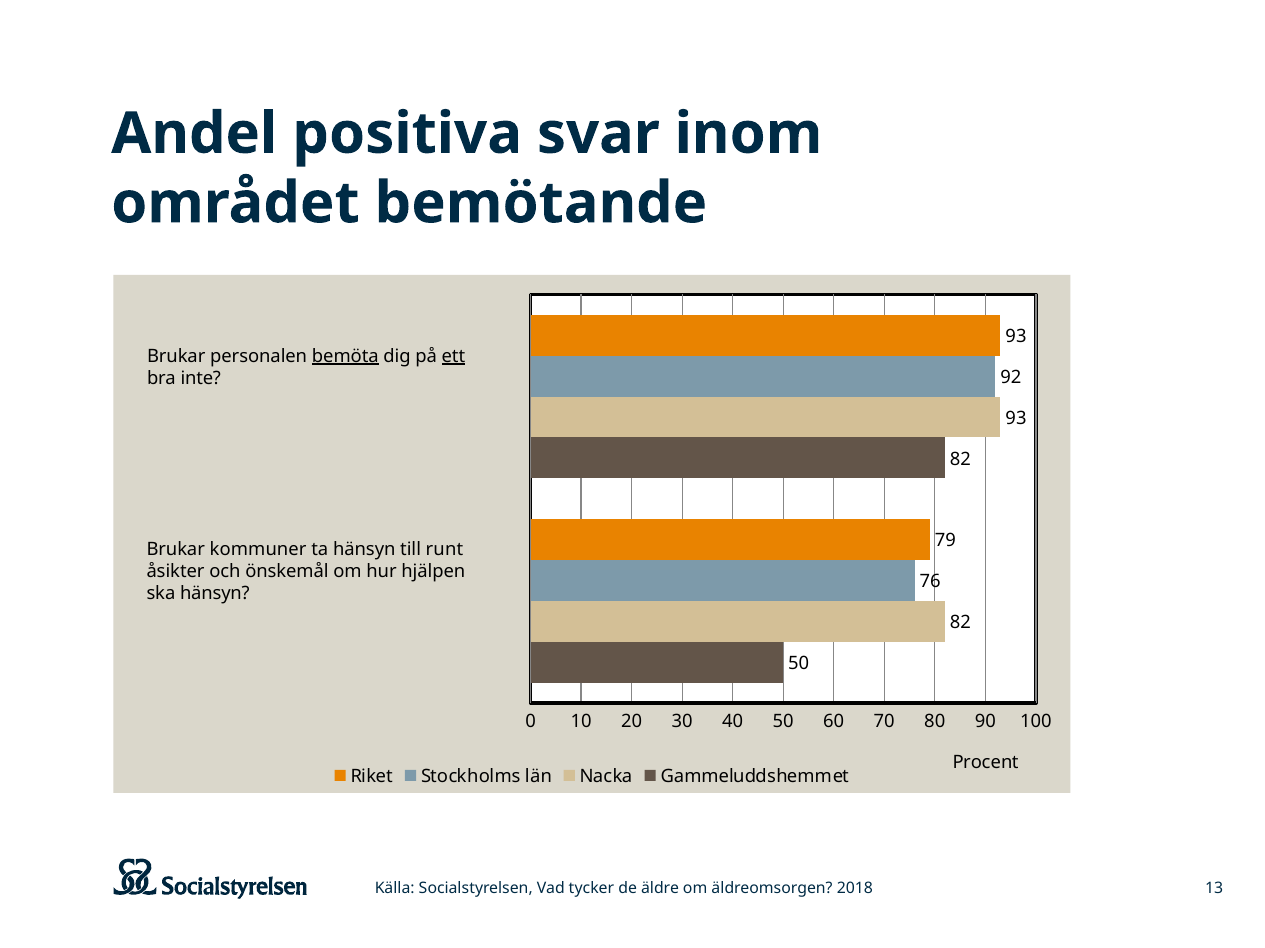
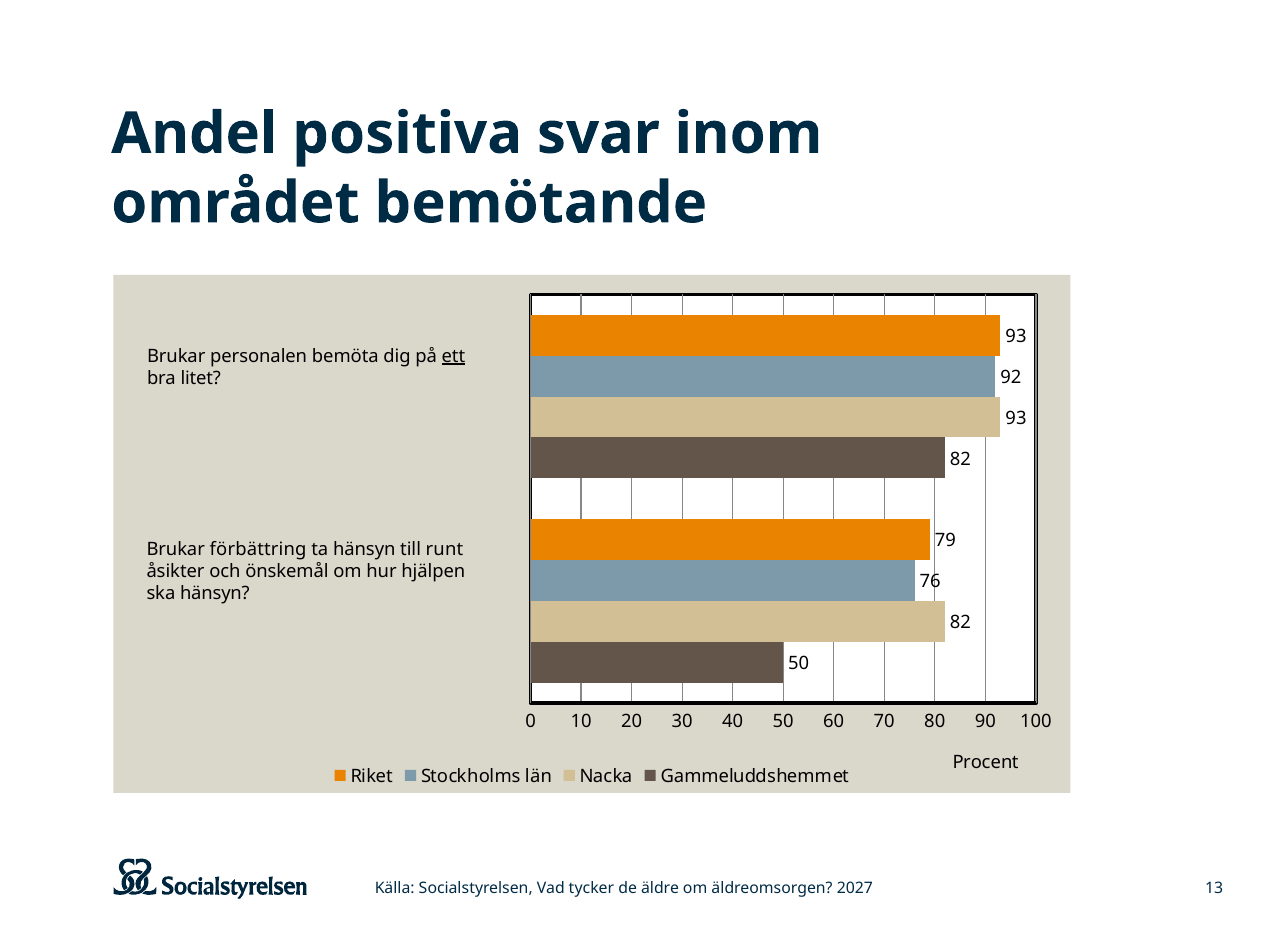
bemöta underline: present -> none (345, 356)
inte: inte -> litet (201, 378)
kommuner: kommuner -> förbättring (258, 550)
2018: 2018 -> 2027 (855, 889)
